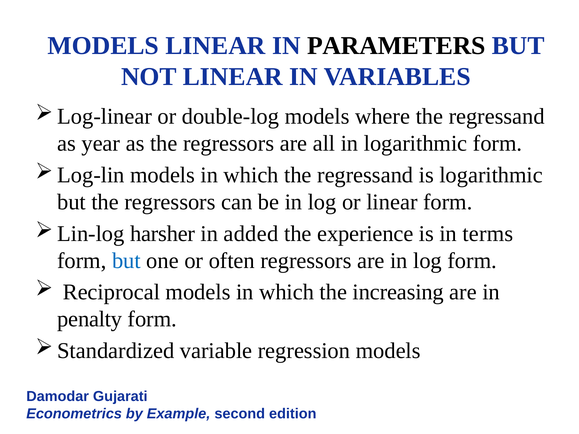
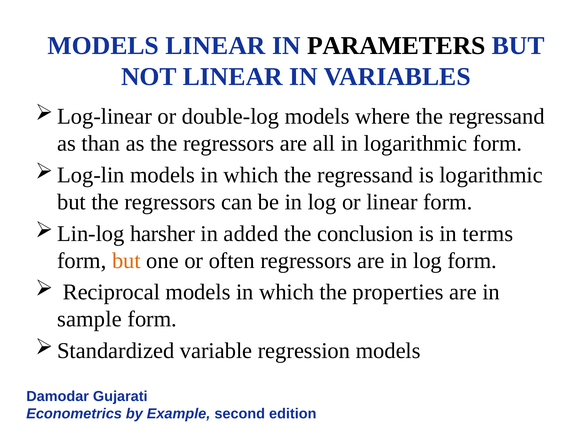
year: year -> than (101, 144)
experience: experience -> conclusion (365, 234)
but colour: blue -> orange (126, 261)
increasing: increasing -> properties (398, 292)
penalty: penalty -> sample (89, 319)
